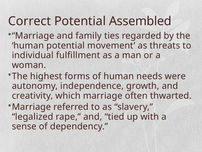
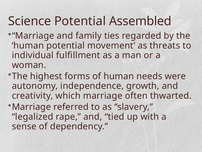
Correct: Correct -> Science (30, 21)
